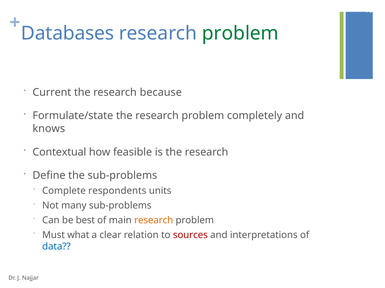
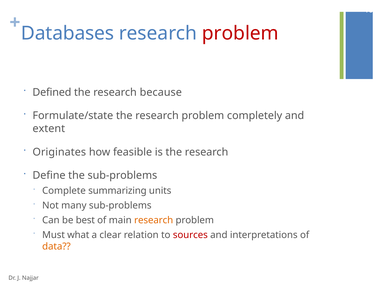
problem colour: green -> red (240, 33)
Current: Current -> Defined (52, 92)
knows: knows -> extent (49, 129)
Contextual: Contextual -> Originates (59, 152)
respondents: respondents -> summarizing (117, 191)
data colour: blue -> orange (56, 247)
